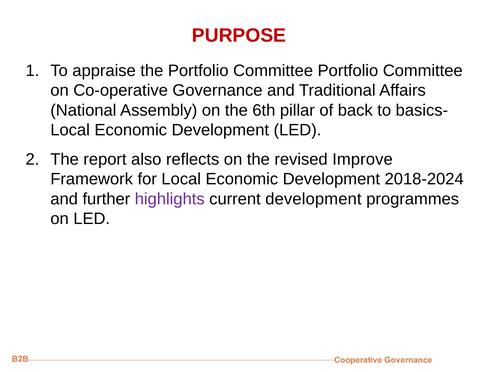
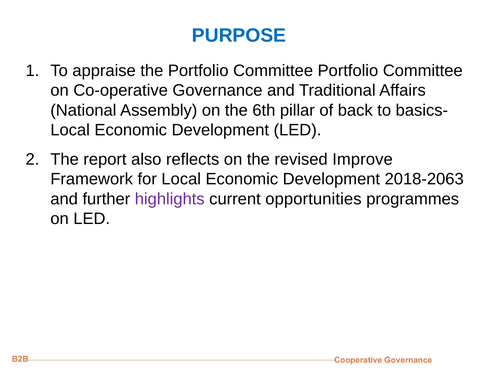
PURPOSE colour: red -> blue (239, 36)
2018-2024: 2018-2024 -> 2018-2063 (424, 179)
current development: development -> opportunities (313, 199)
